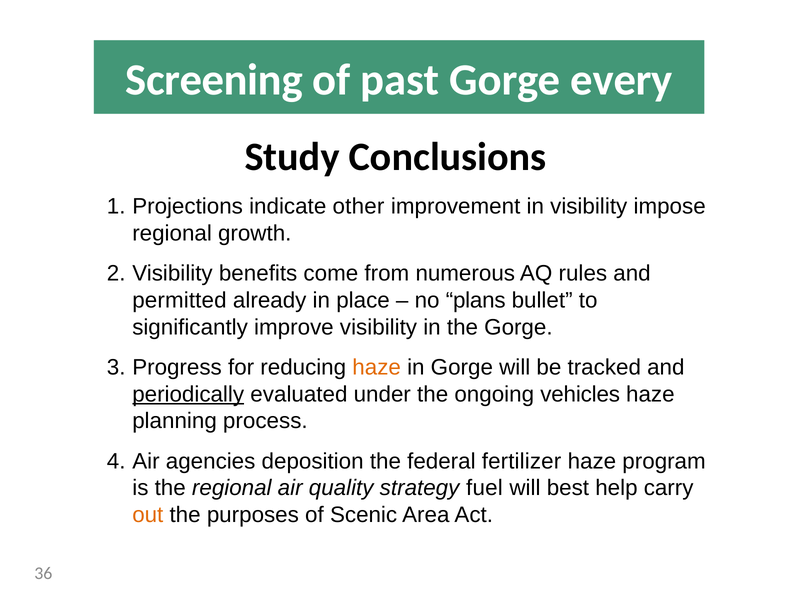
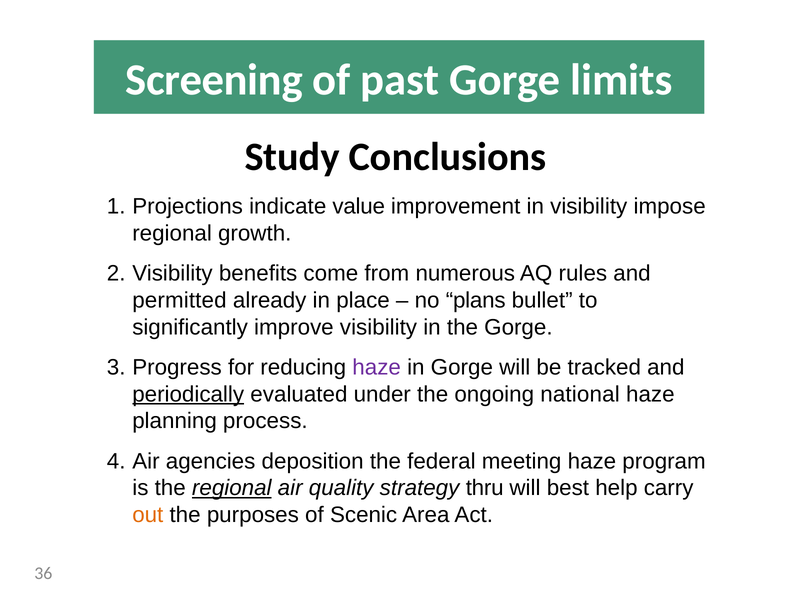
every: every -> limits (621, 80)
other: other -> value (359, 207)
haze colour: orange -> purple (377, 368)
vehicles: vehicles -> national (580, 395)
fertilizer: fertilizer -> meeting (522, 462)
regional underline: none -> present (232, 489)
fuel: fuel -> thru (485, 489)
